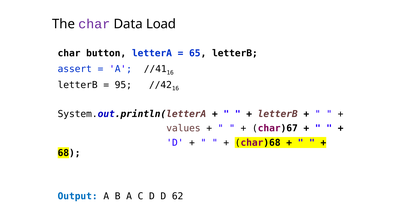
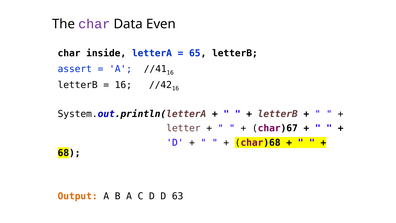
Load: Load -> Even (161, 24)
button: button -> inside (106, 53)
95: 95 -> 16 (123, 85)
values: values -> letter (183, 128)
Output colour: blue -> orange (78, 196)
62: 62 -> 63 (178, 196)
